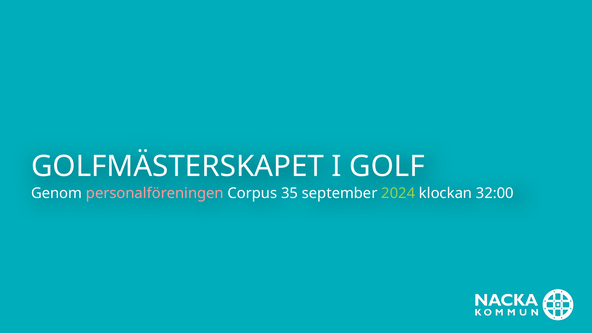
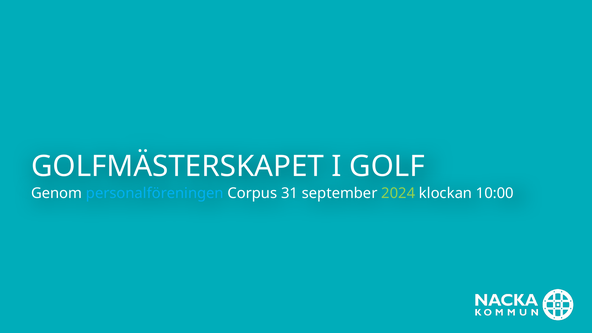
personalföreningen colour: pink -> light blue (155, 193)
35: 35 -> 31 (290, 193)
32:00: 32:00 -> 10:00 (495, 193)
